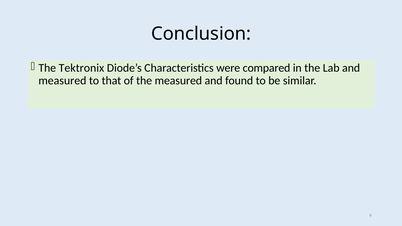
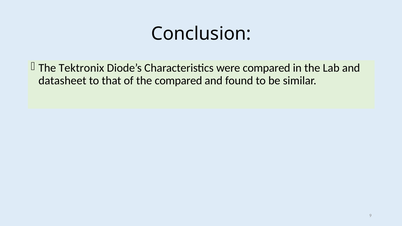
measured: measured -> datasheet (62, 81)
the measured: measured -> compared (178, 81)
